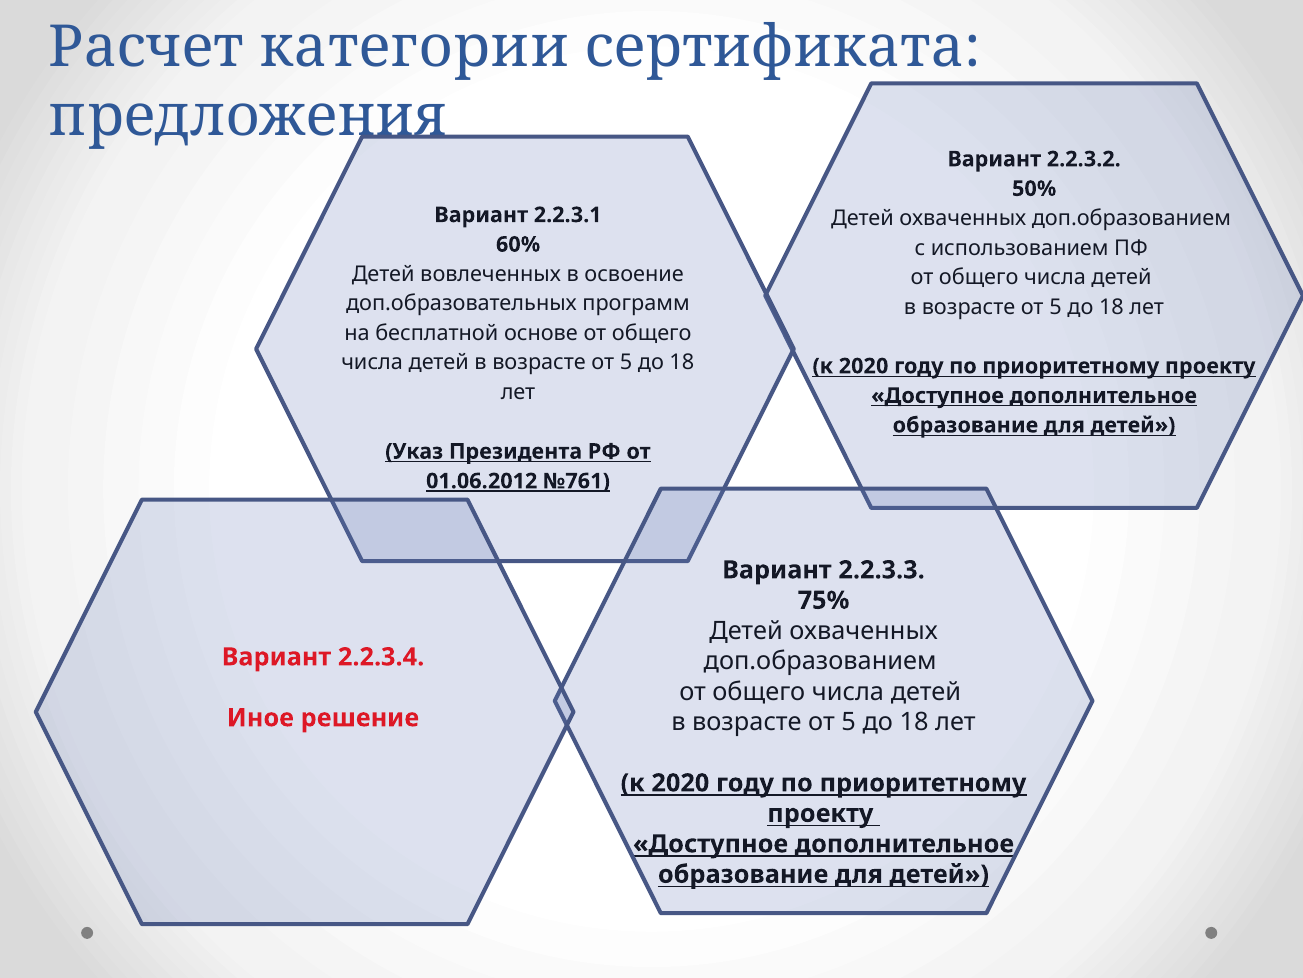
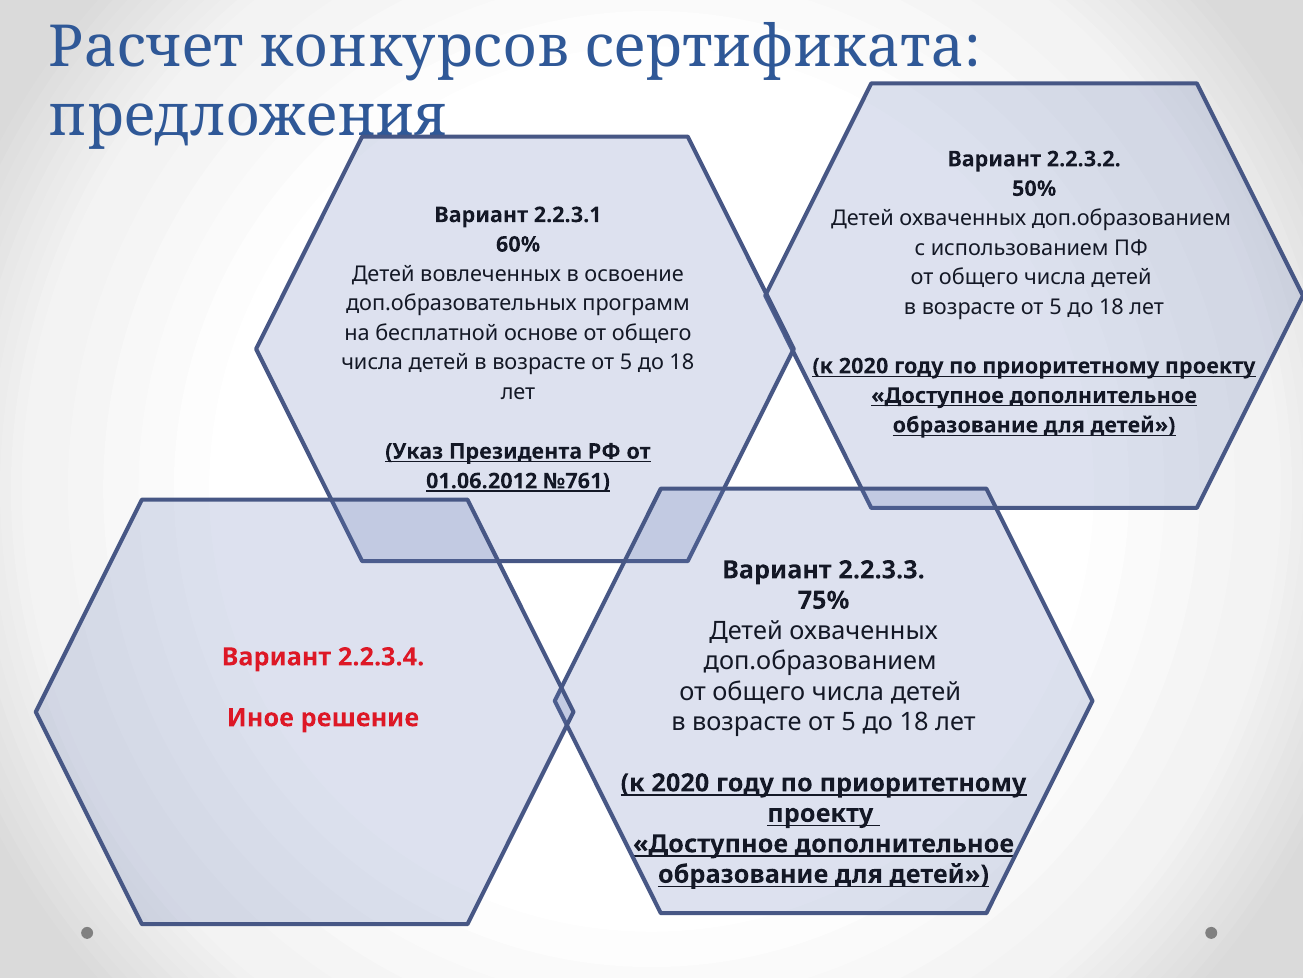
категории: категории -> конкурсов (414, 47)
